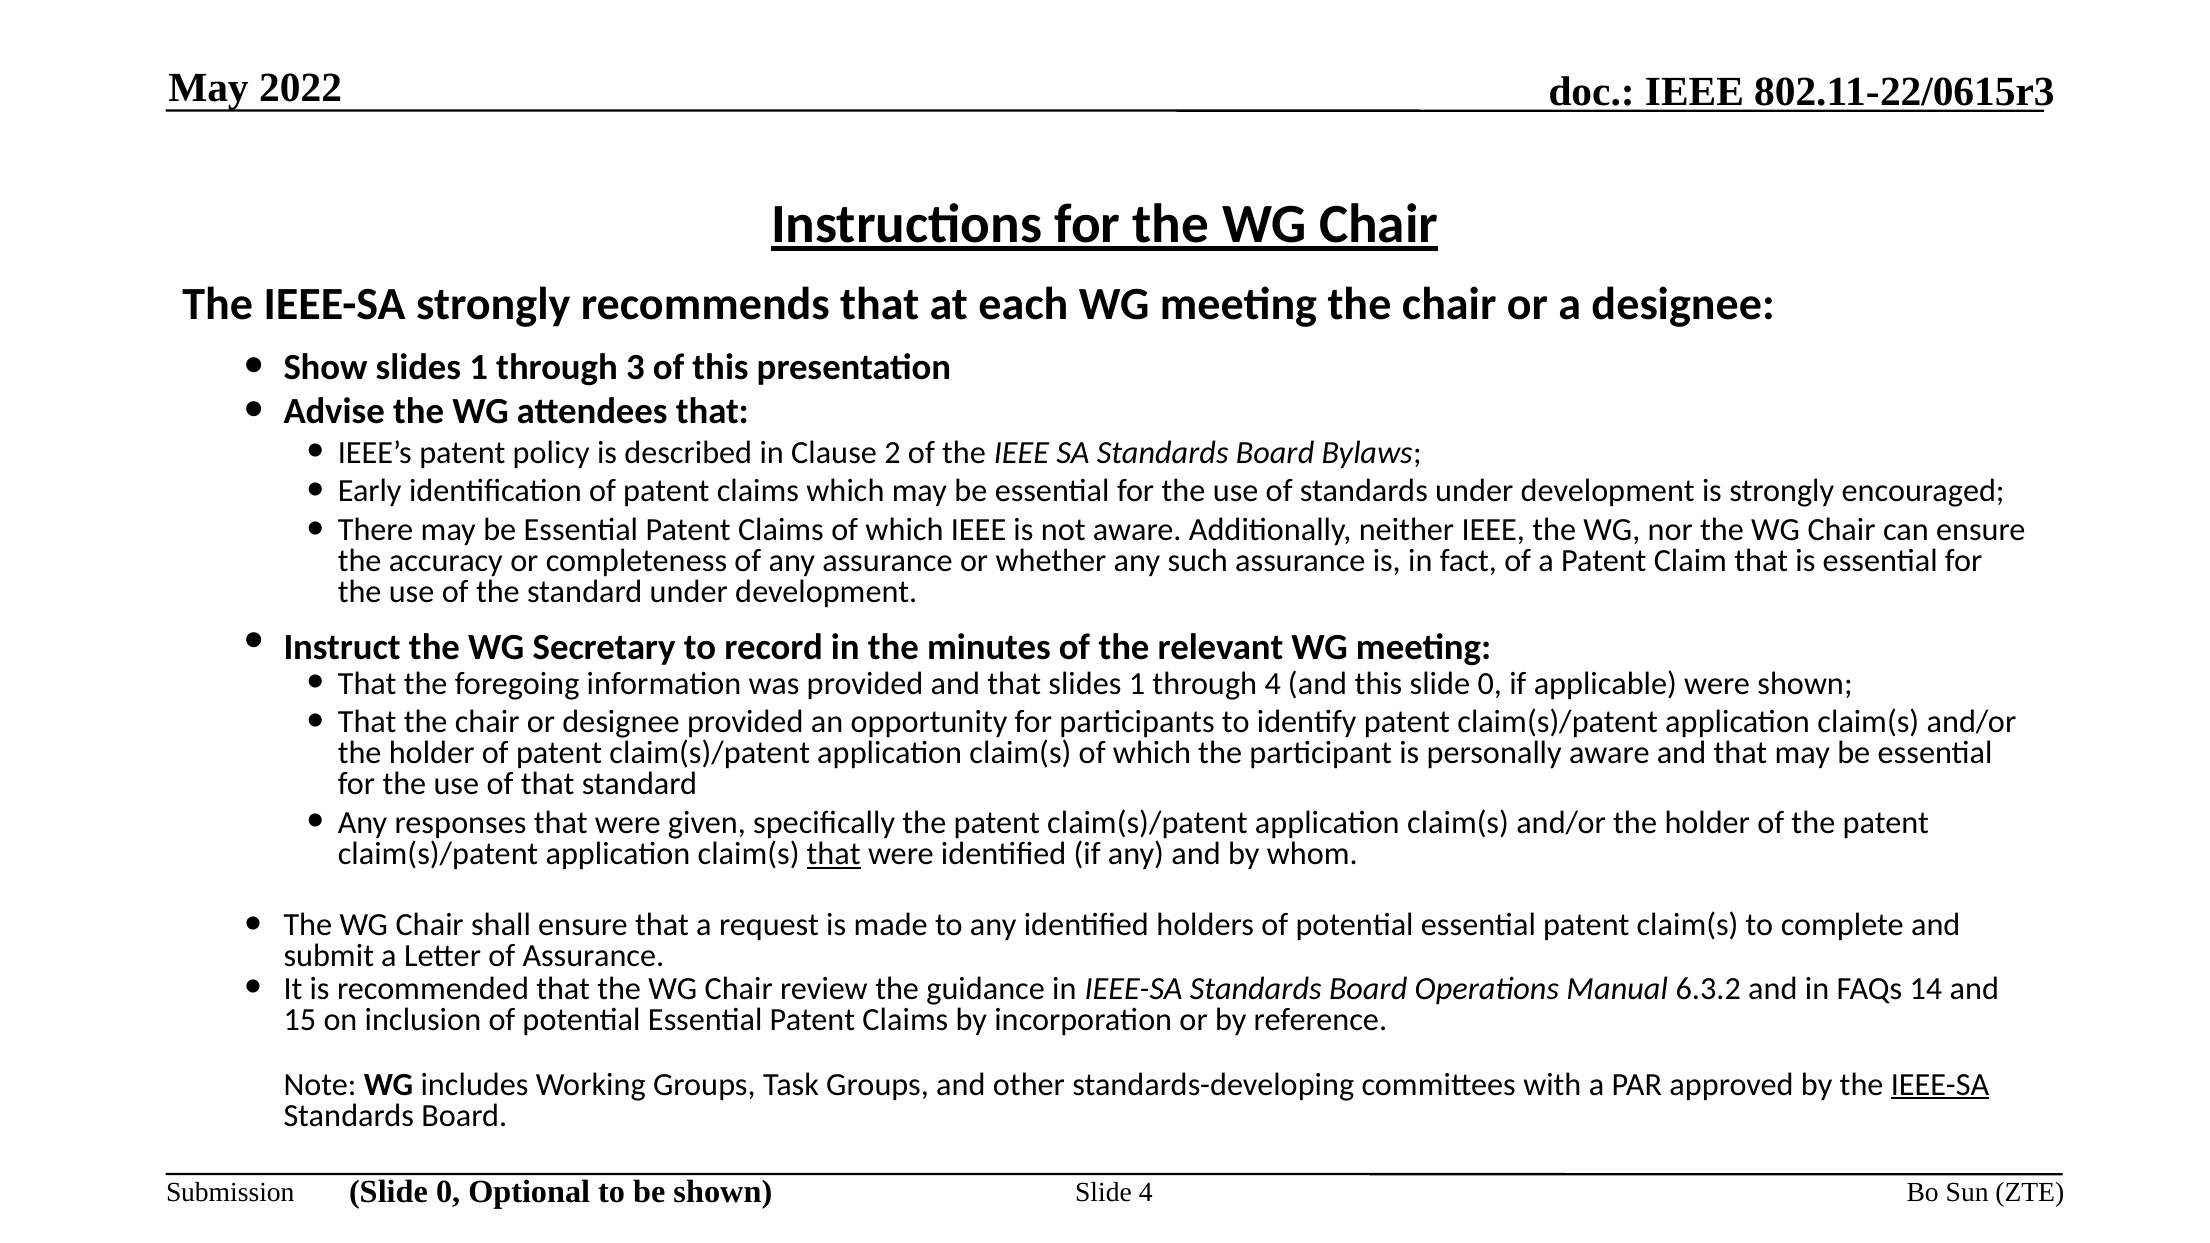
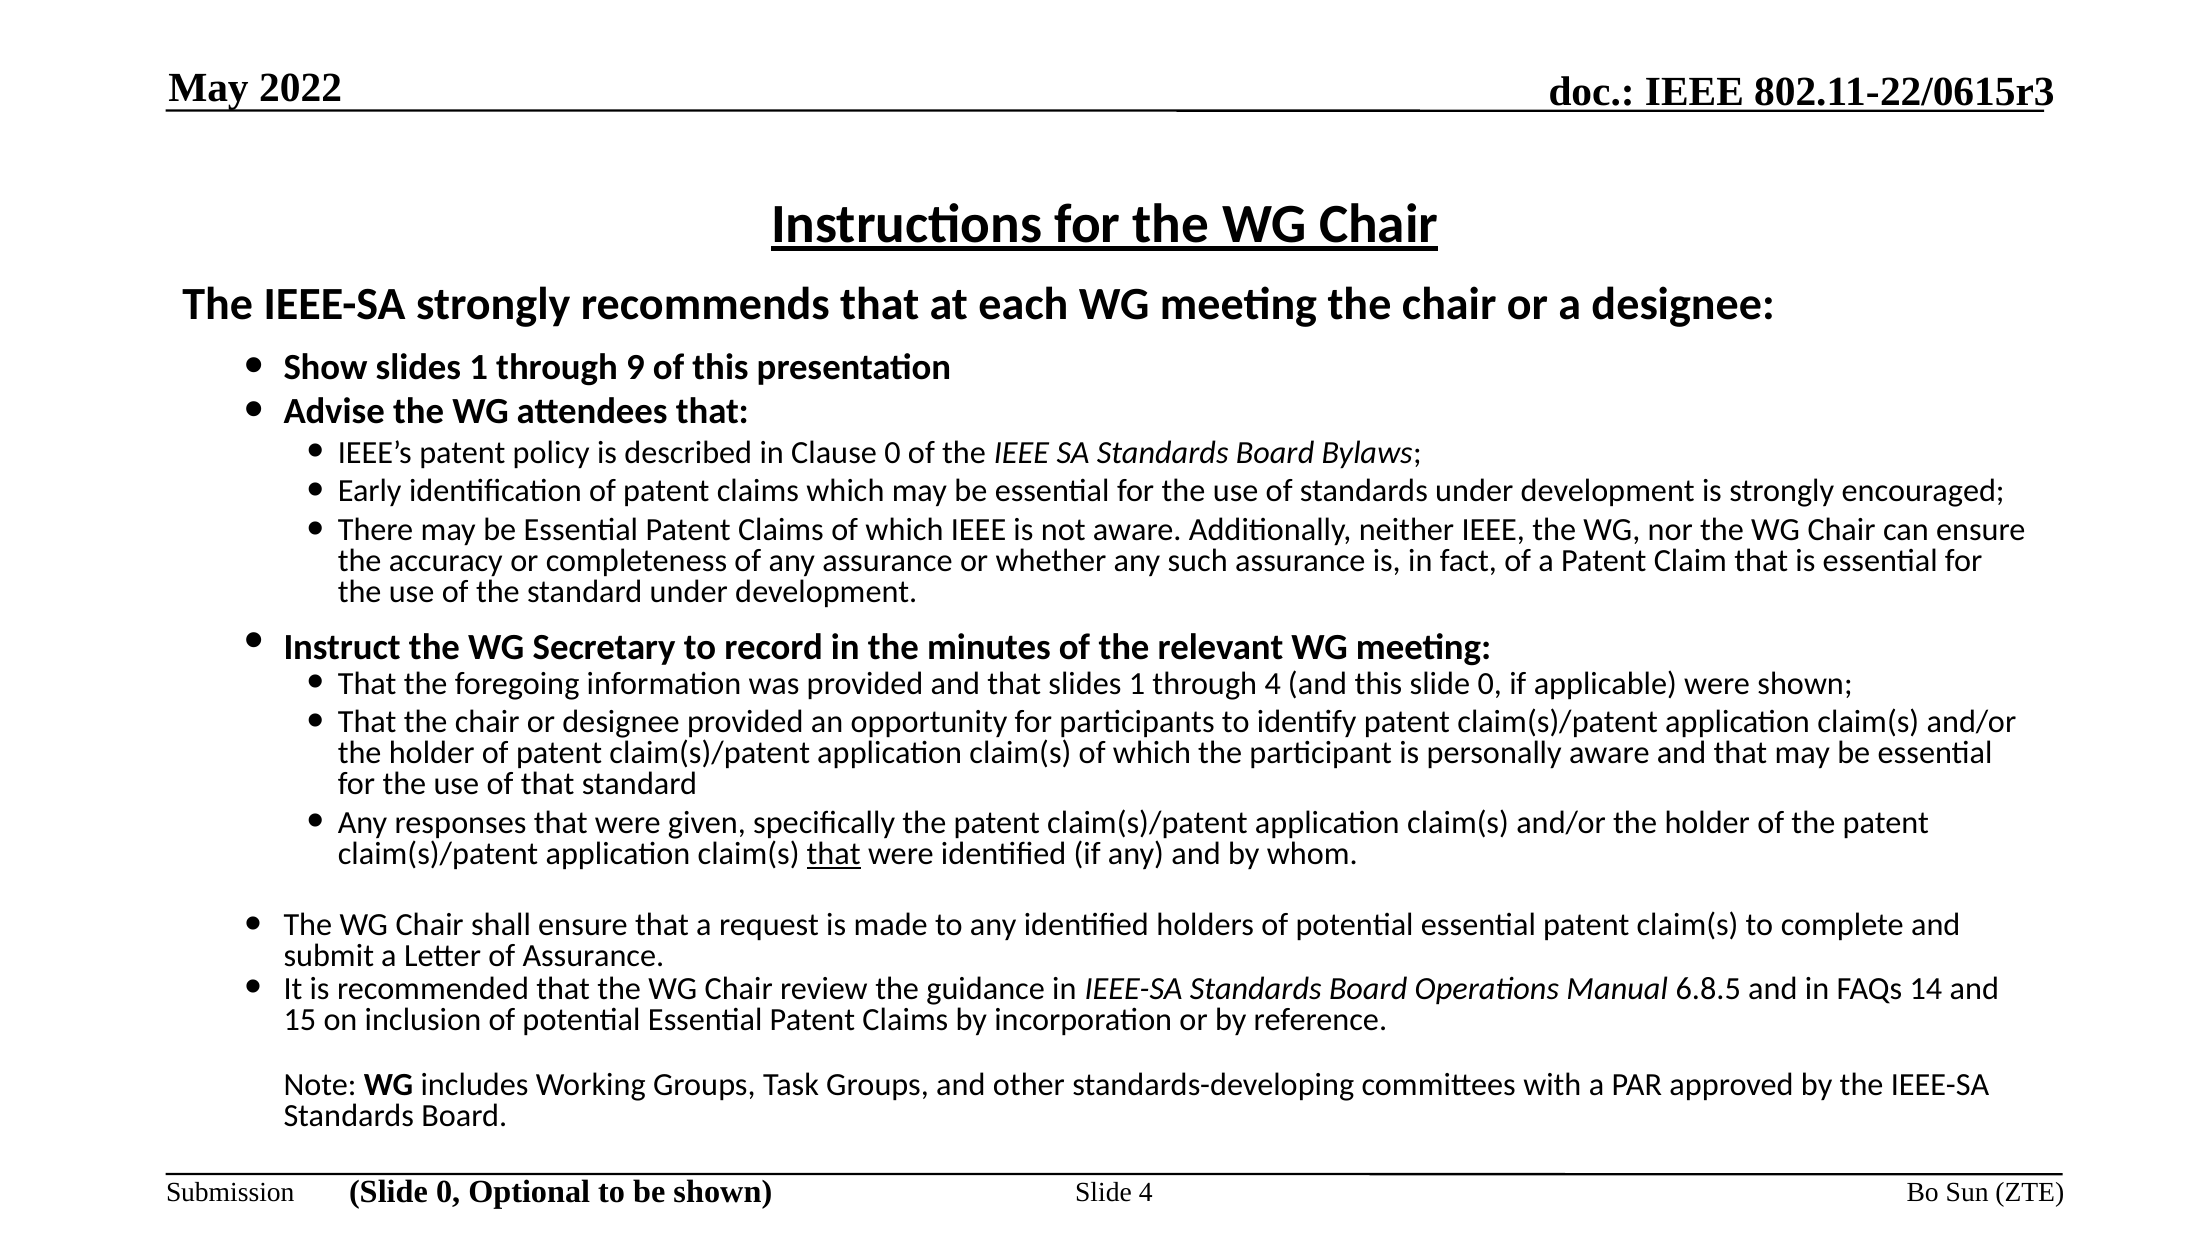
3: 3 -> 9 (635, 367)
Clause 2: 2 -> 0 (892, 453)
6.3.2: 6.3.2 -> 6.8.5 (1708, 989)
IEEE-SA underline: present -> none (1940, 1085)
